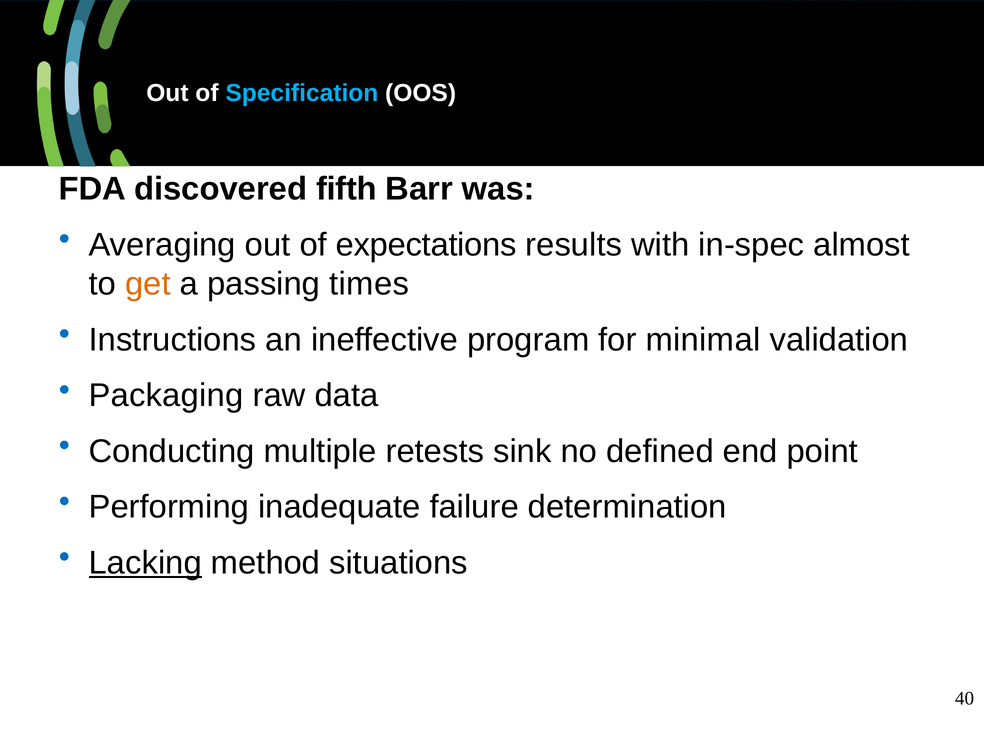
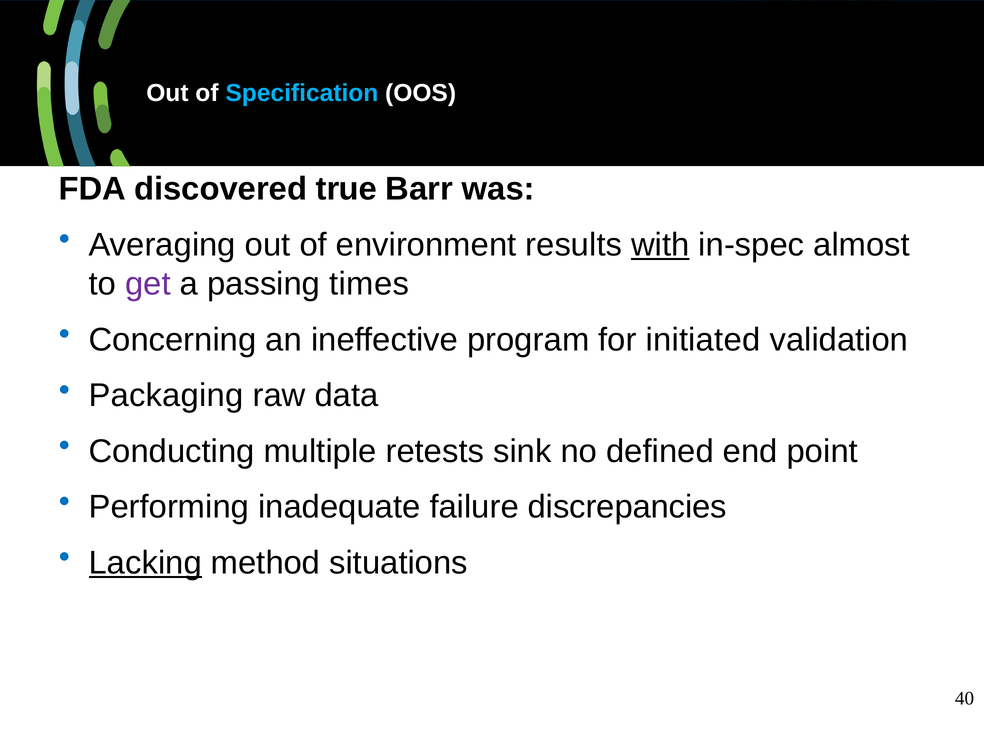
fifth: fifth -> true (346, 189)
expectations: expectations -> environment (426, 245)
with underline: none -> present (660, 245)
get colour: orange -> purple (148, 284)
Instructions: Instructions -> Concerning (173, 340)
minimal: minimal -> initiated (703, 340)
determination: determination -> discrepancies (627, 507)
